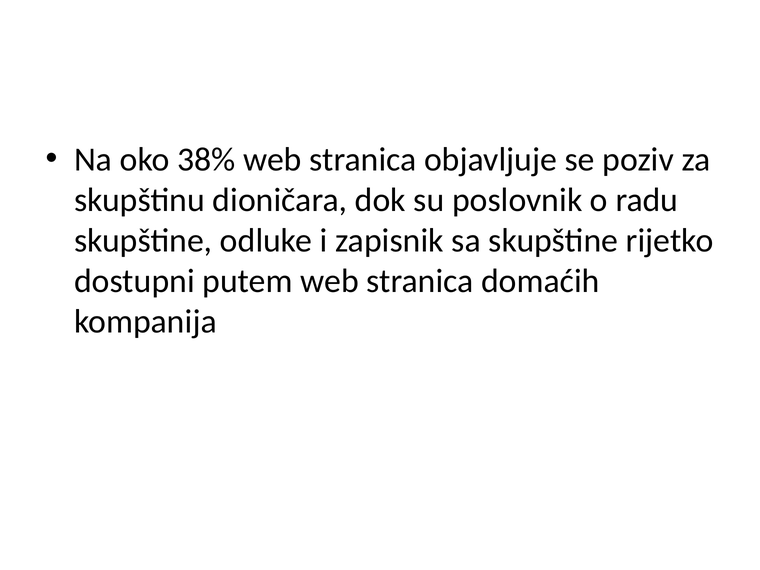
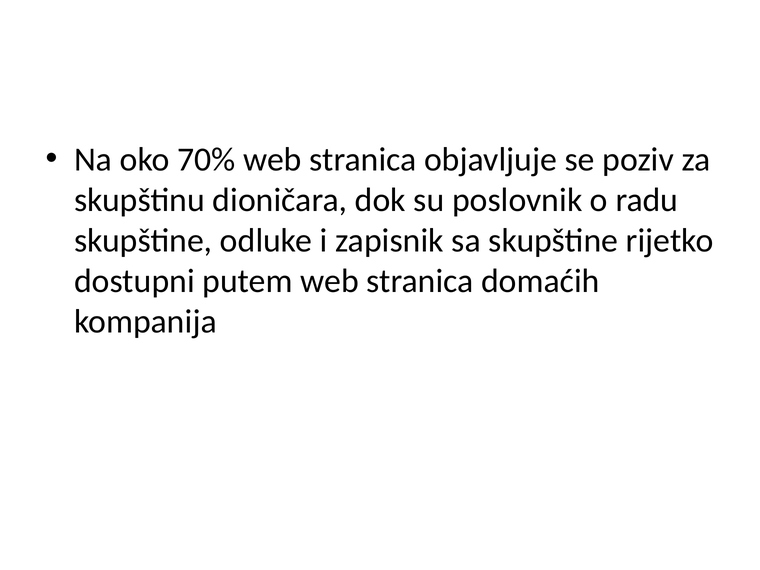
38%: 38% -> 70% (206, 159)
